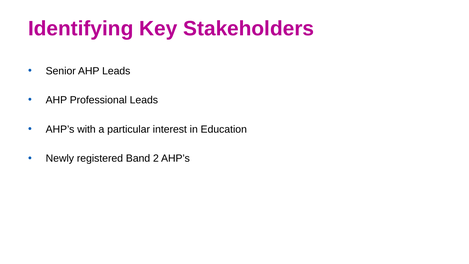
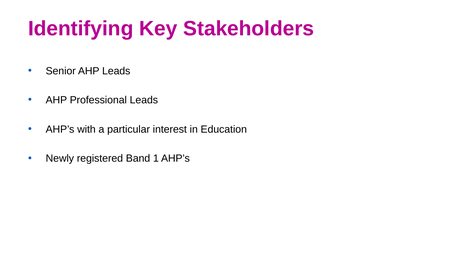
2: 2 -> 1 (156, 158)
